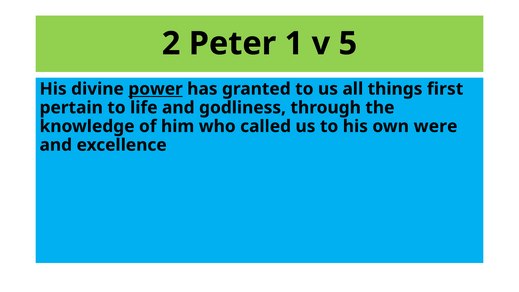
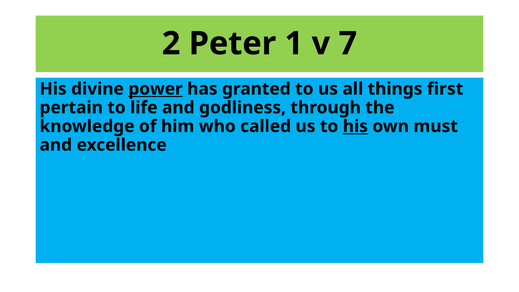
5: 5 -> 7 (348, 44)
his underline: none -> present (355, 126)
were: were -> must (436, 126)
